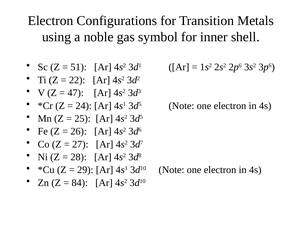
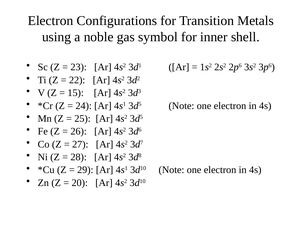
51: 51 -> 23 (79, 67)
47: 47 -> 15 (76, 93)
84: 84 -> 20 (80, 183)
